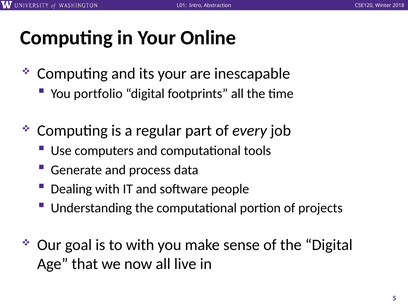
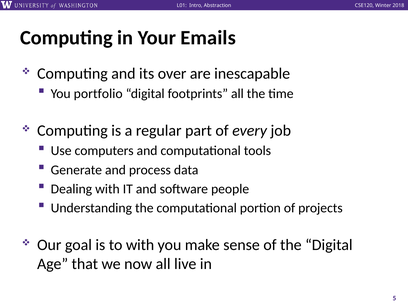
Online: Online -> Emails (208, 38)
its your: your -> over (172, 73)
